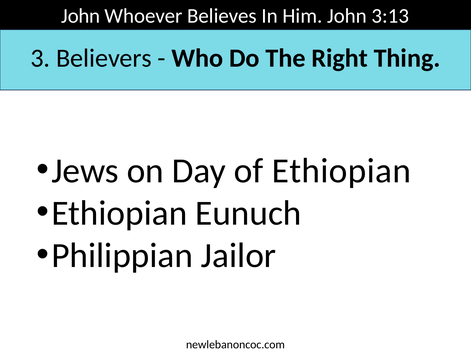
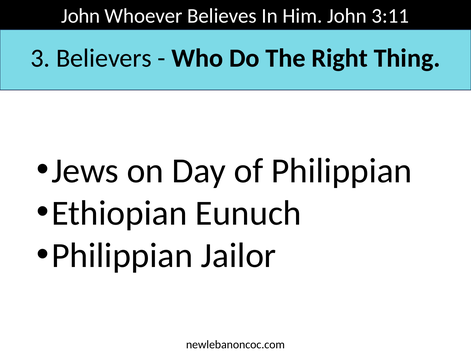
3:13: 3:13 -> 3:11 (390, 16)
of Ethiopian: Ethiopian -> Philippian (342, 171)
